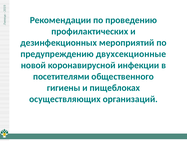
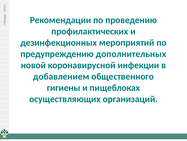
двухсекционные: двухсекционные -> дополнительных (131, 54)
посетителями: посетителями -> добавлением (61, 76)
